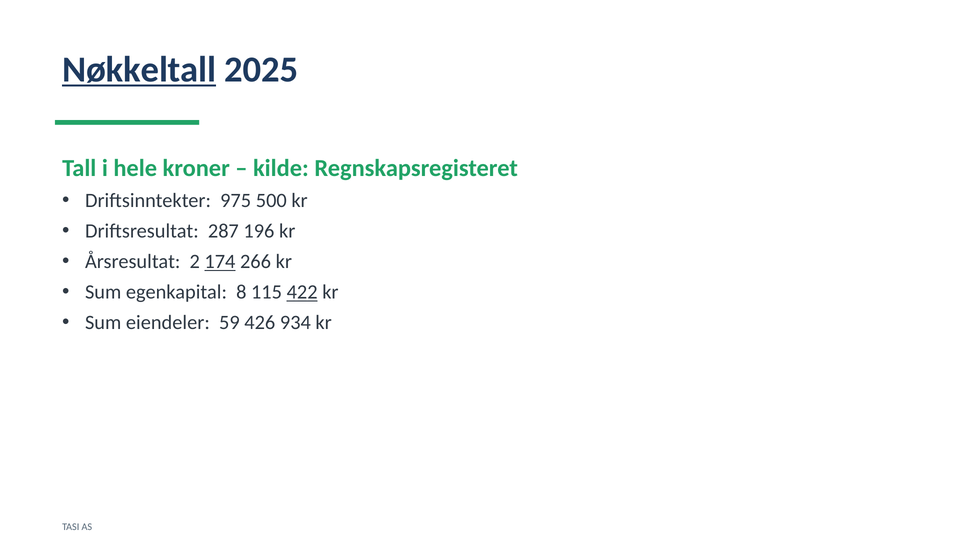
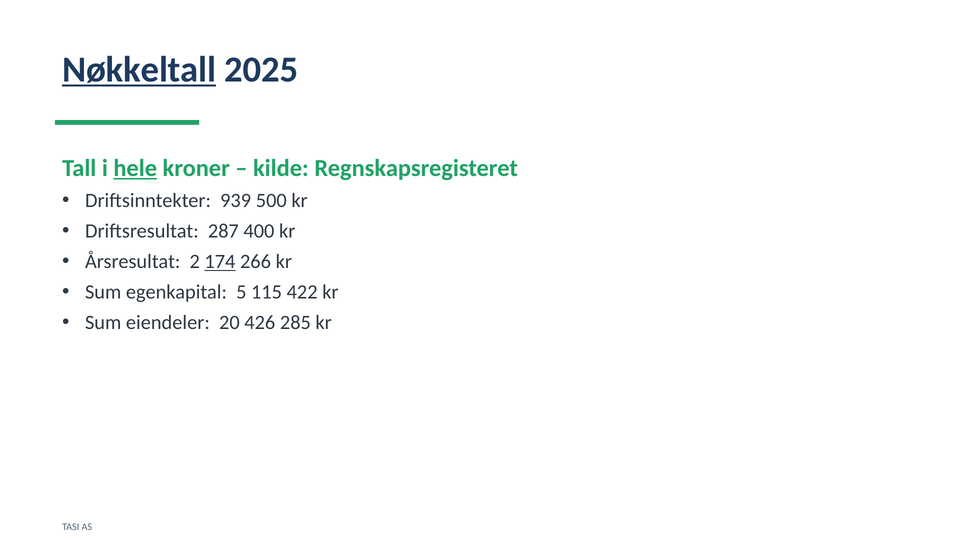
hele underline: none -> present (135, 168)
975: 975 -> 939 (236, 201)
196: 196 -> 400 (259, 231)
8: 8 -> 5 (241, 293)
422 underline: present -> none (302, 293)
59: 59 -> 20 (229, 323)
934: 934 -> 285 (295, 323)
